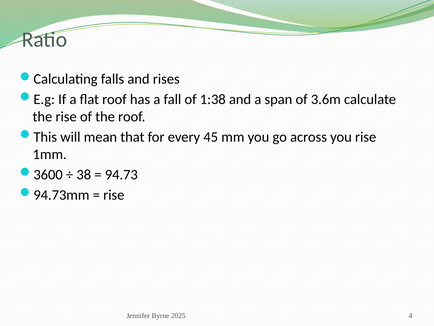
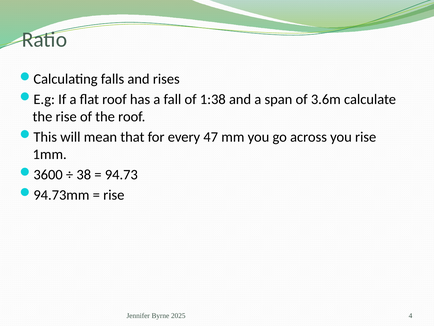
45: 45 -> 47 (211, 137)
